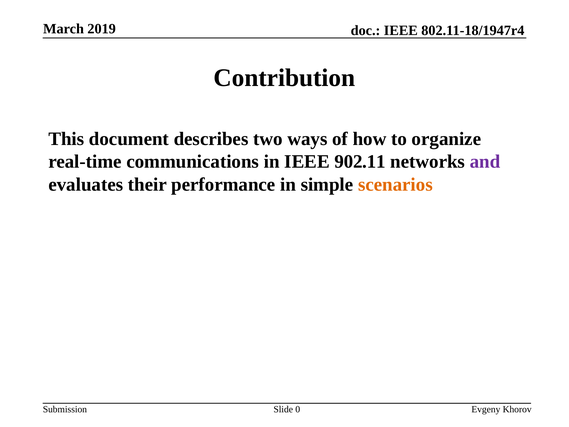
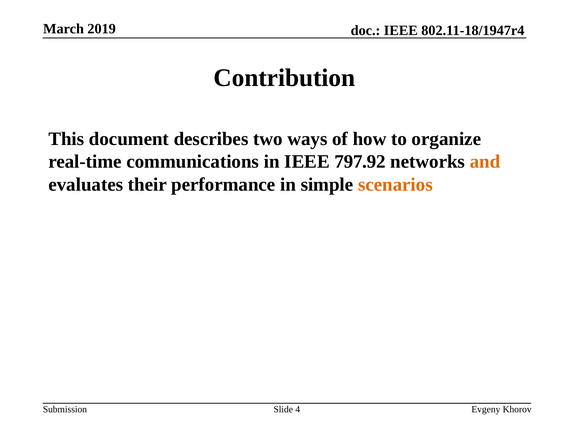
902.11: 902.11 -> 797.92 (360, 162)
and colour: purple -> orange (485, 162)
0: 0 -> 4 (298, 409)
